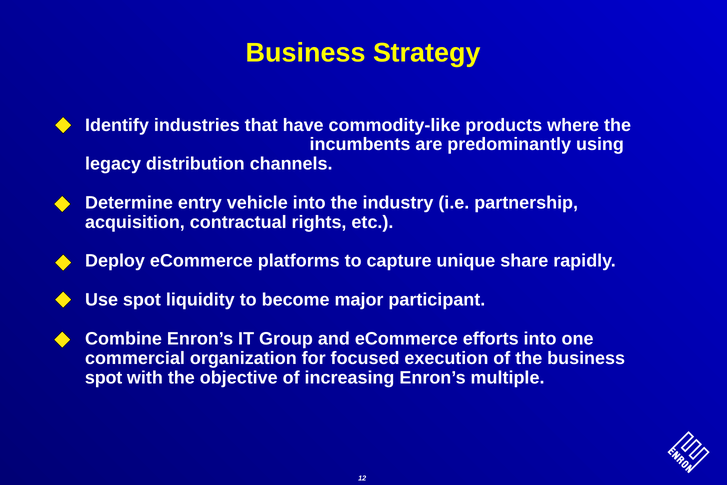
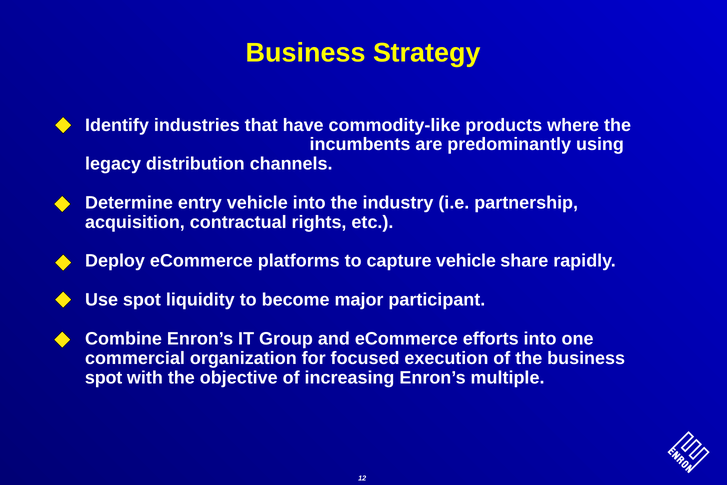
capture unique: unique -> vehicle (466, 261)
